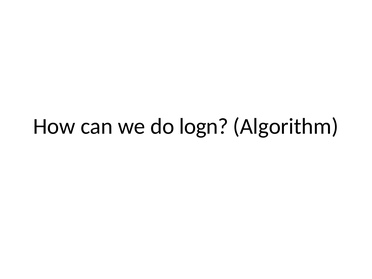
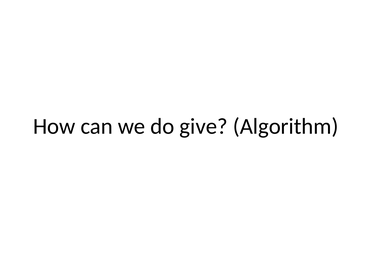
logn: logn -> give (204, 126)
